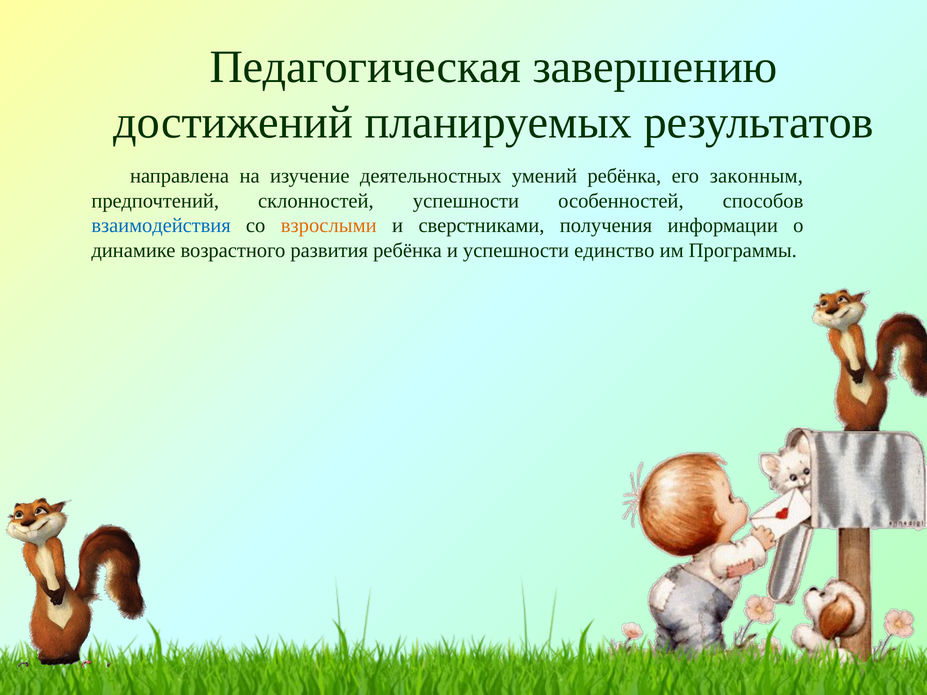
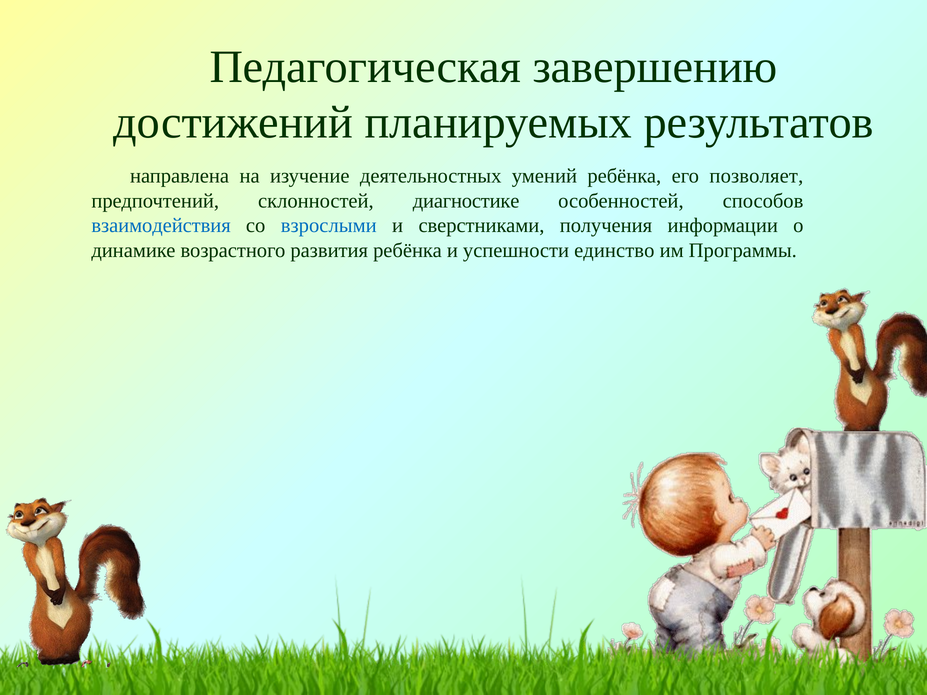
законным: законным -> позволяет (756, 176)
склонностей успешности: успешности -> диагностике (466, 201)
взрослыми colour: orange -> blue (329, 226)
